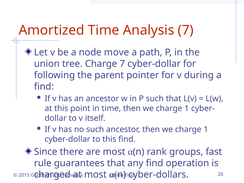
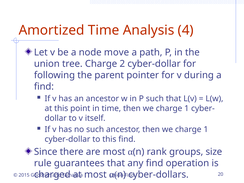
Analysis 7: 7 -> 4 (186, 30)
Charge 7: 7 -> 2 (122, 64)
fast: fast -> size (214, 152)
